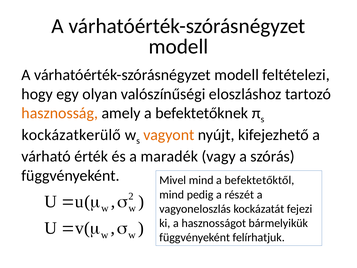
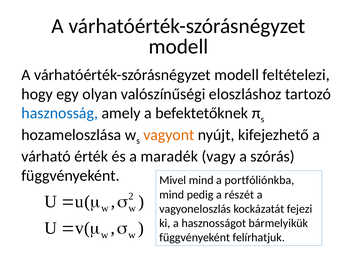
hasznosság colour: orange -> blue (60, 113)
kockázatkerülő: kockázatkerülő -> hozameloszlása (71, 135)
befektetőktől: befektetőktől -> portfóliónkba (260, 180)
